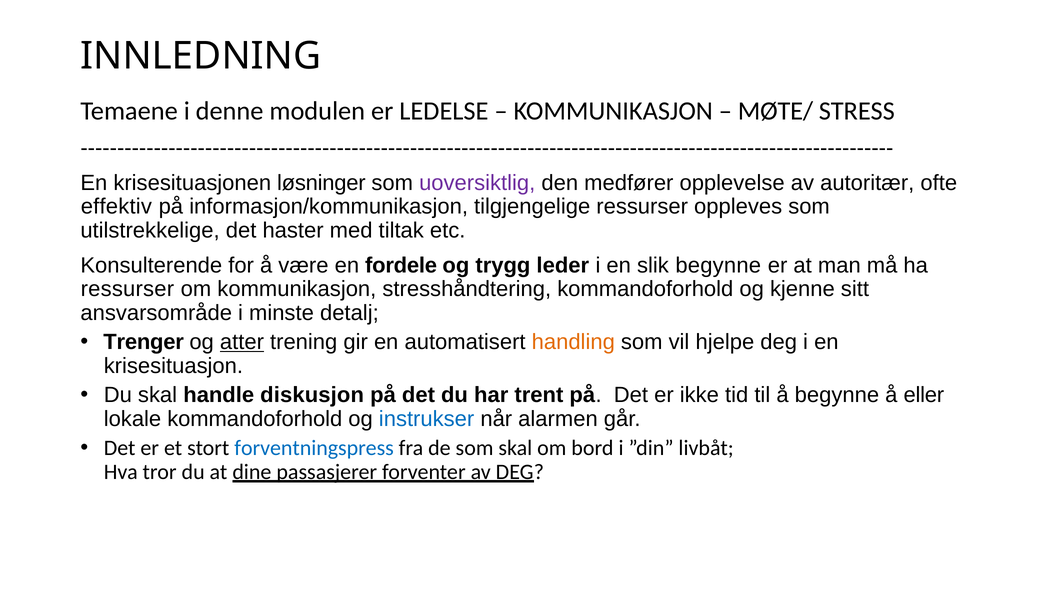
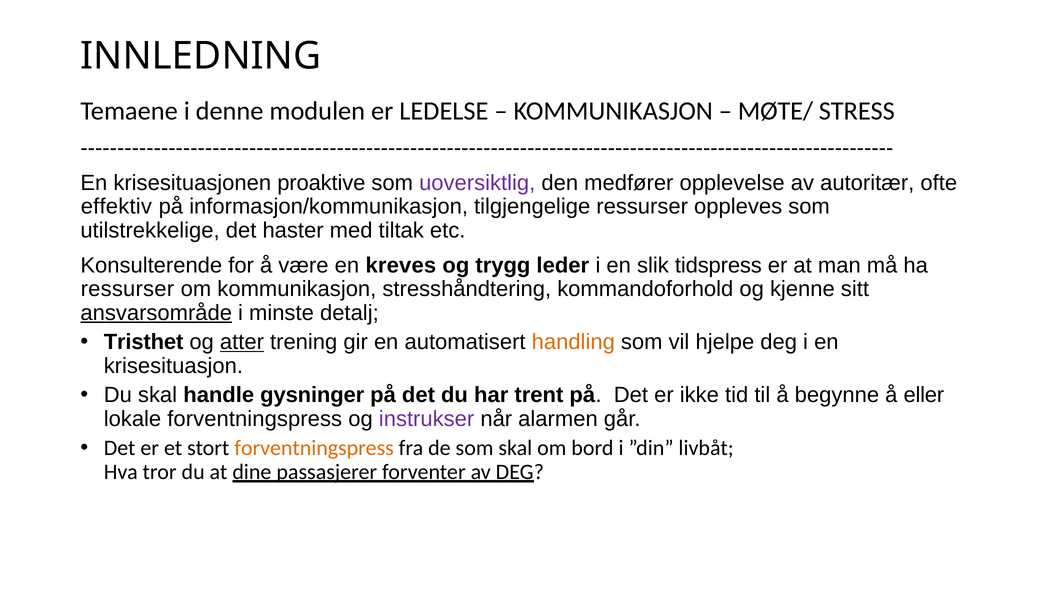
løsninger: løsninger -> proaktive (321, 183)
fordele: fordele -> kreves (401, 265)
slik begynne: begynne -> tidspress (718, 265)
ansvarsområde underline: none -> present (156, 312)
Trenger: Trenger -> Tristhet (144, 342)
diskusjon: diskusjon -> gysninger (312, 395)
lokale kommandoforhold: kommandoforhold -> forventningspress (255, 418)
instrukser colour: blue -> purple (427, 418)
forventningspress colour: blue -> orange (314, 448)
